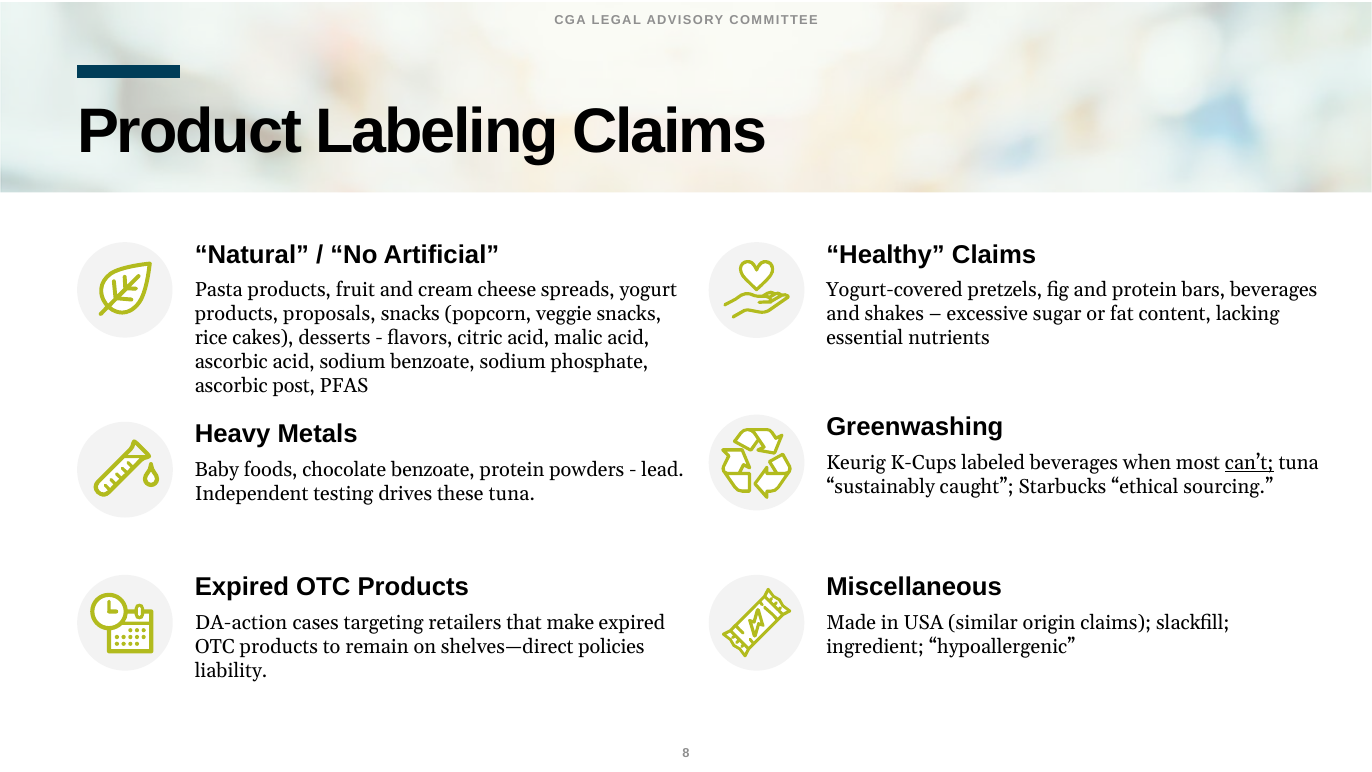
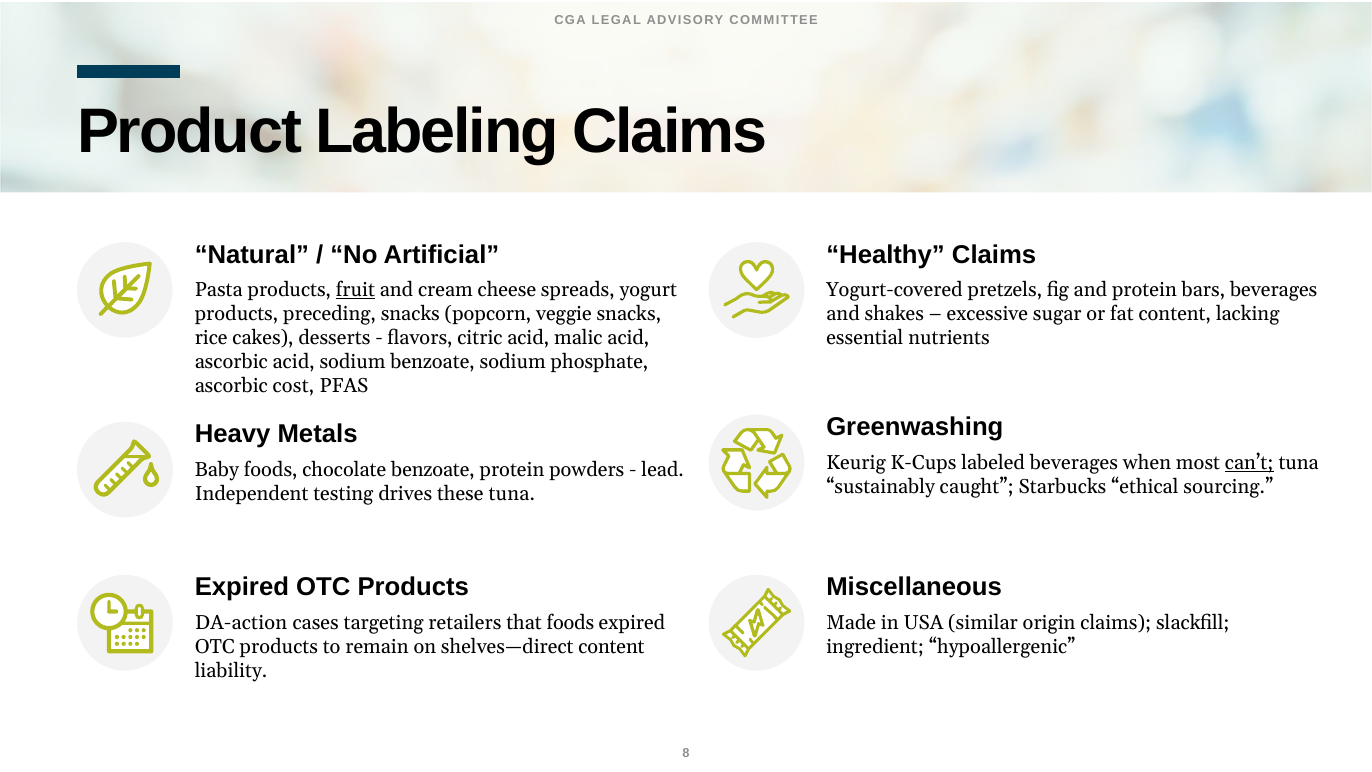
fruit underline: none -> present (355, 290)
proposals: proposals -> preceding (330, 314)
post: post -> cost (294, 386)
that make: make -> foods (570, 623)
shelves—direct policies: policies -> content (611, 647)
